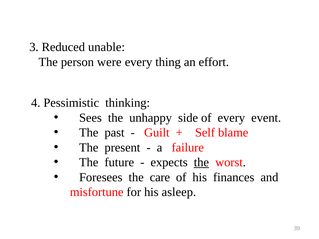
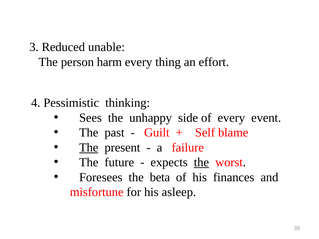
were: were -> harm (109, 62)
The underline: none -> present (89, 148)
care: care -> beta (160, 177)
